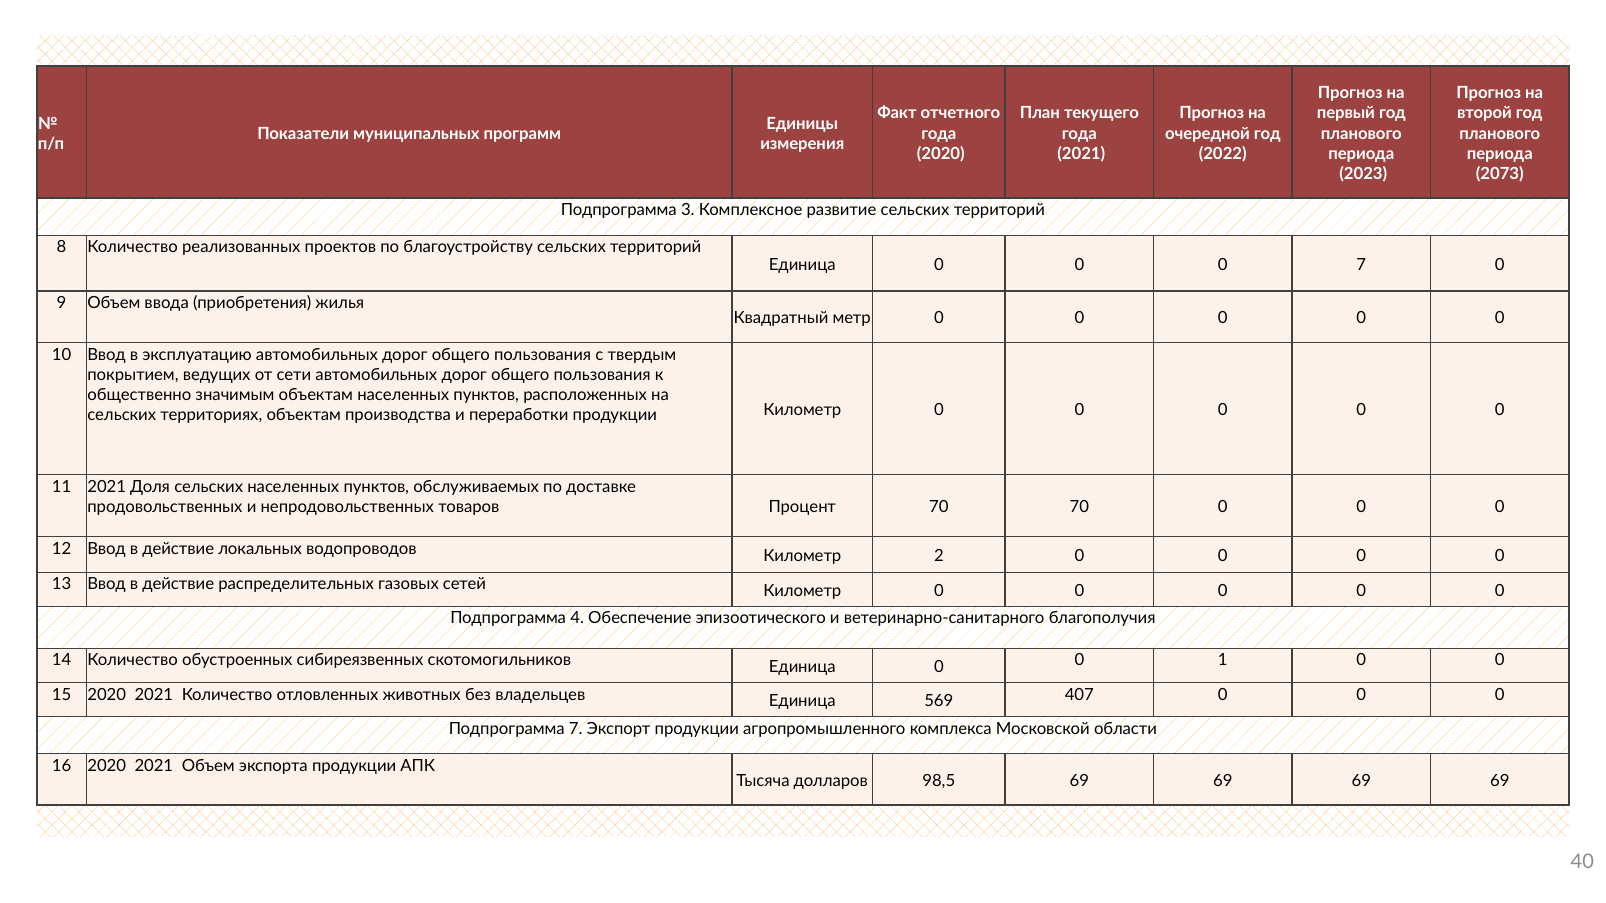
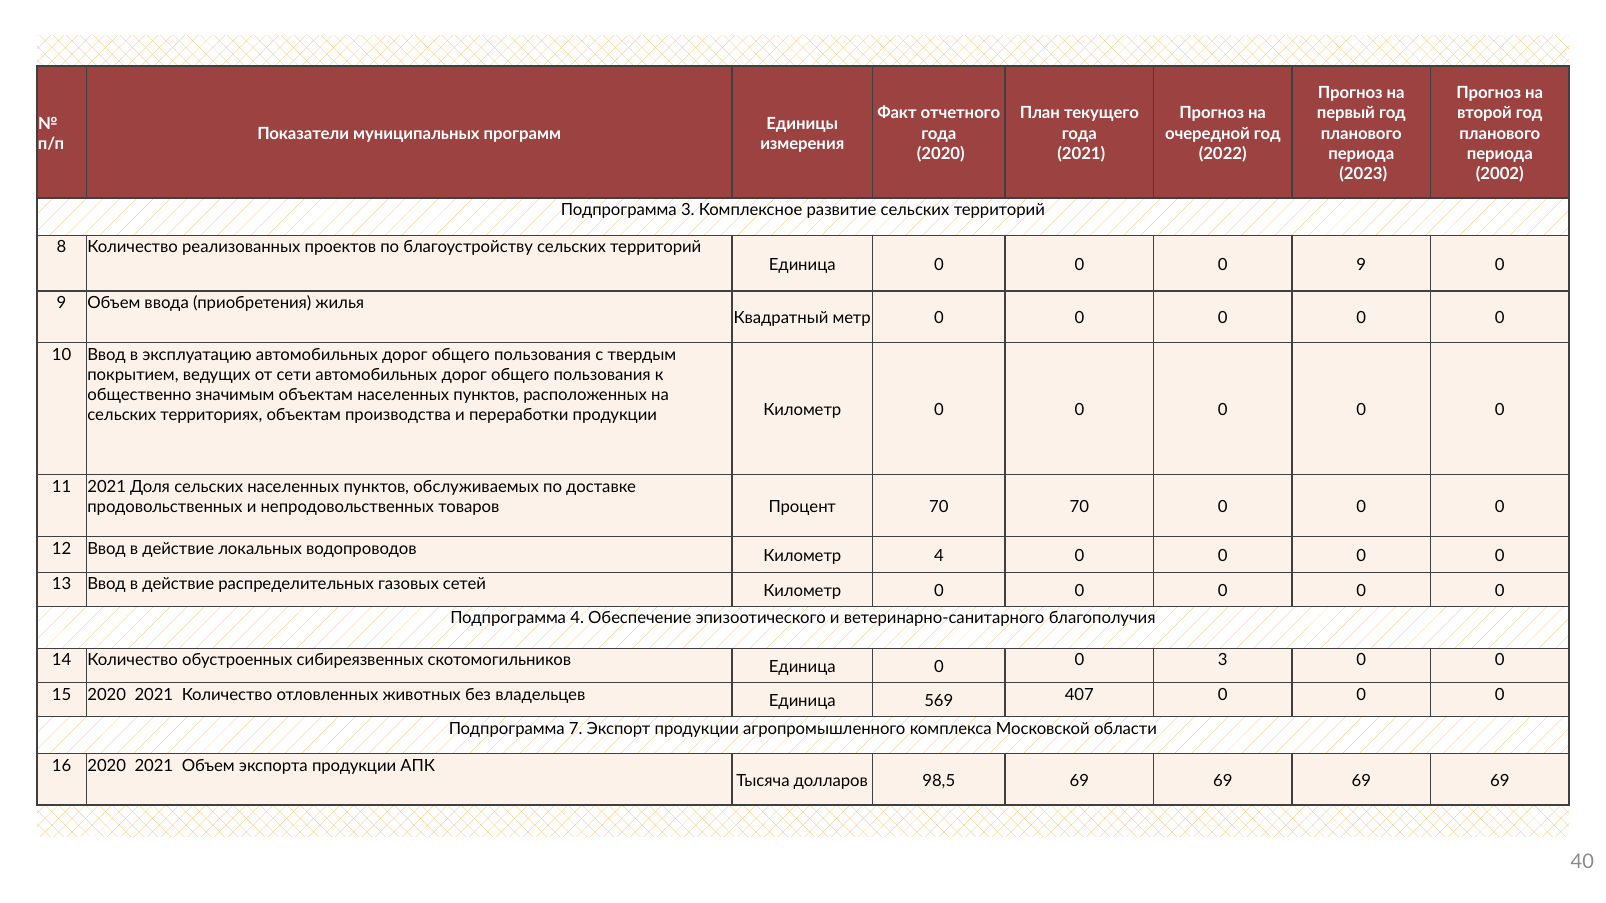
2073: 2073 -> 2002 (1500, 174)
0 0 7: 7 -> 9 (1361, 265)
Километр 2: 2 -> 4 (939, 556)
0 1: 1 -> 3 (1223, 661)
